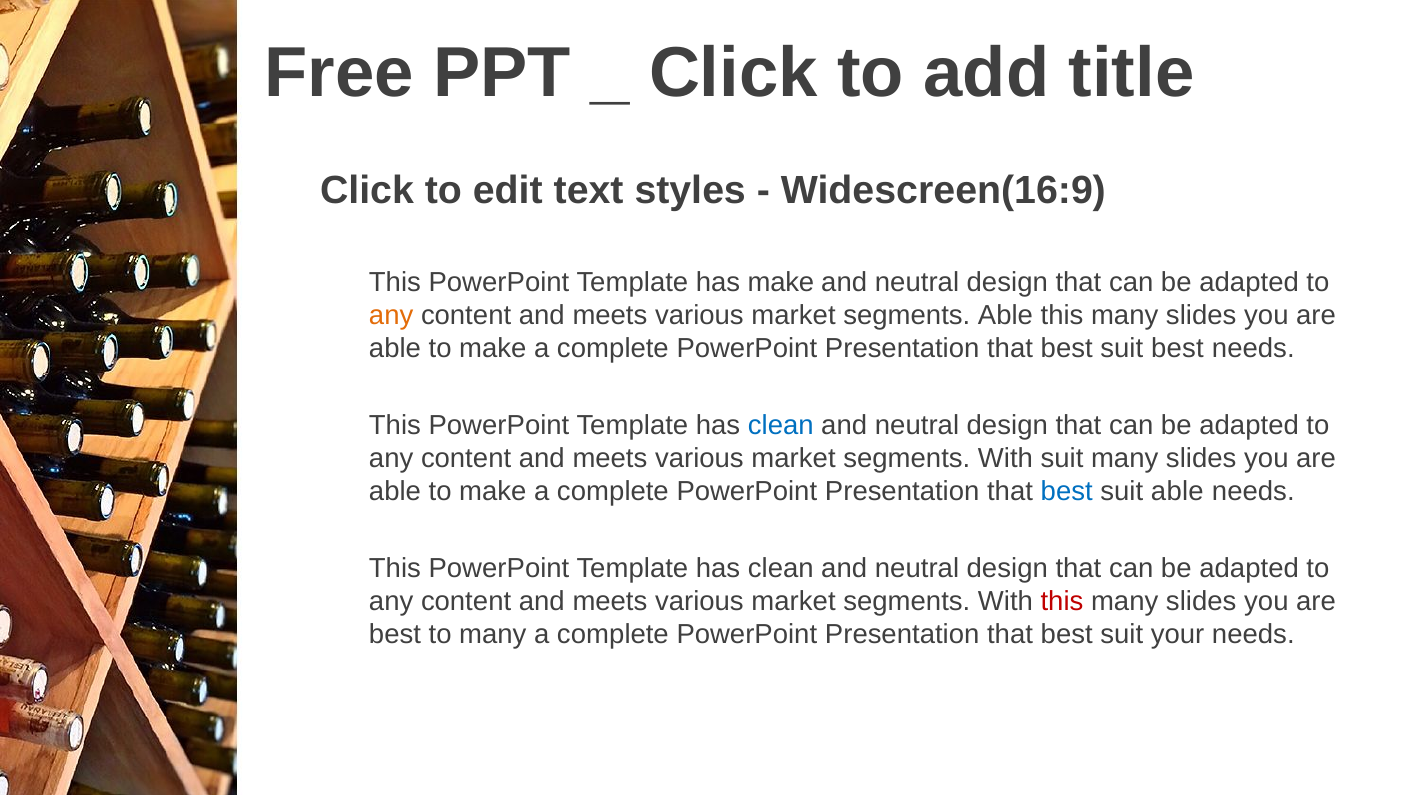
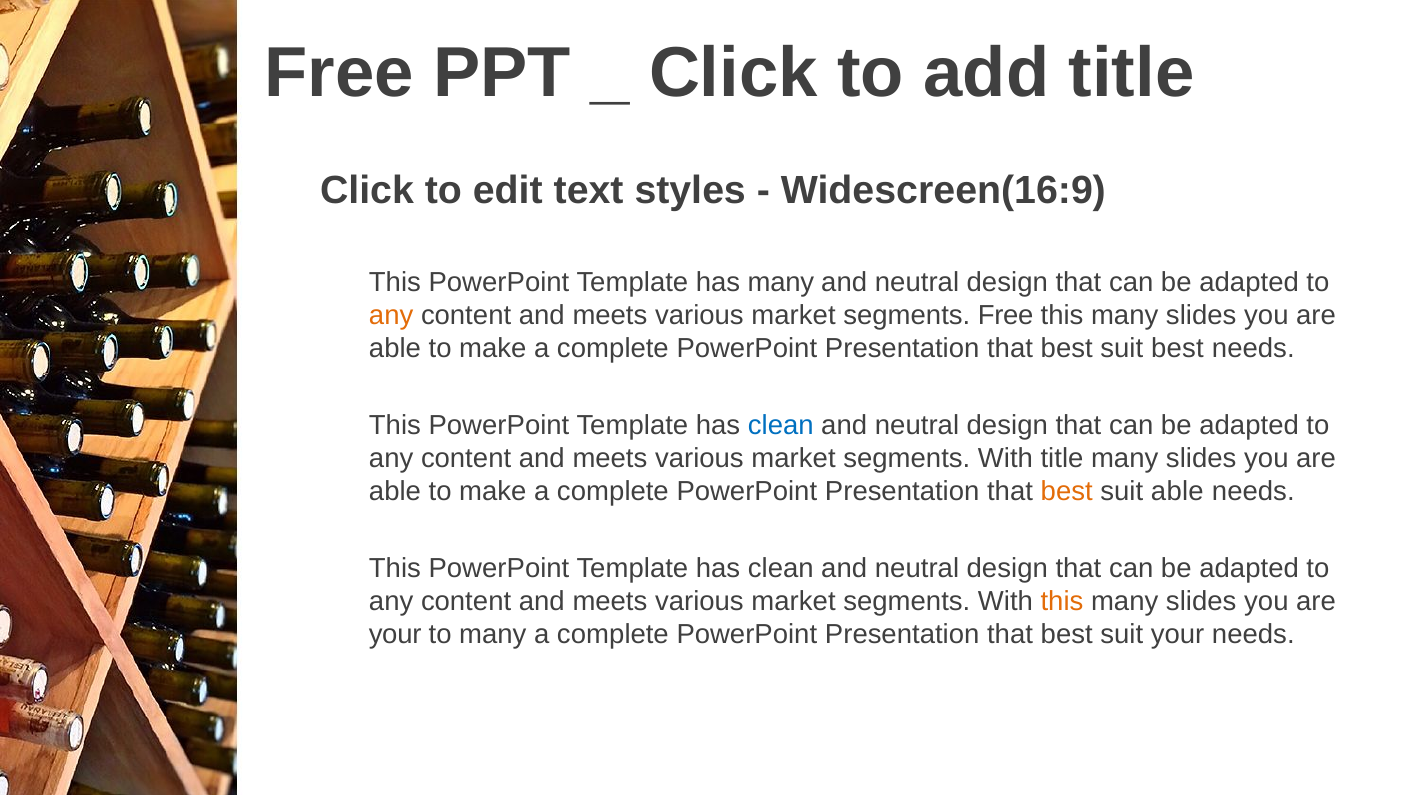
has make: make -> many (781, 283)
segments Able: Able -> Free (1006, 316)
With suit: suit -> title (1062, 459)
best colour: blue -> orange (1067, 492)
this colour: red -> orange (1062, 602)
best: best -> your (395, 635)
